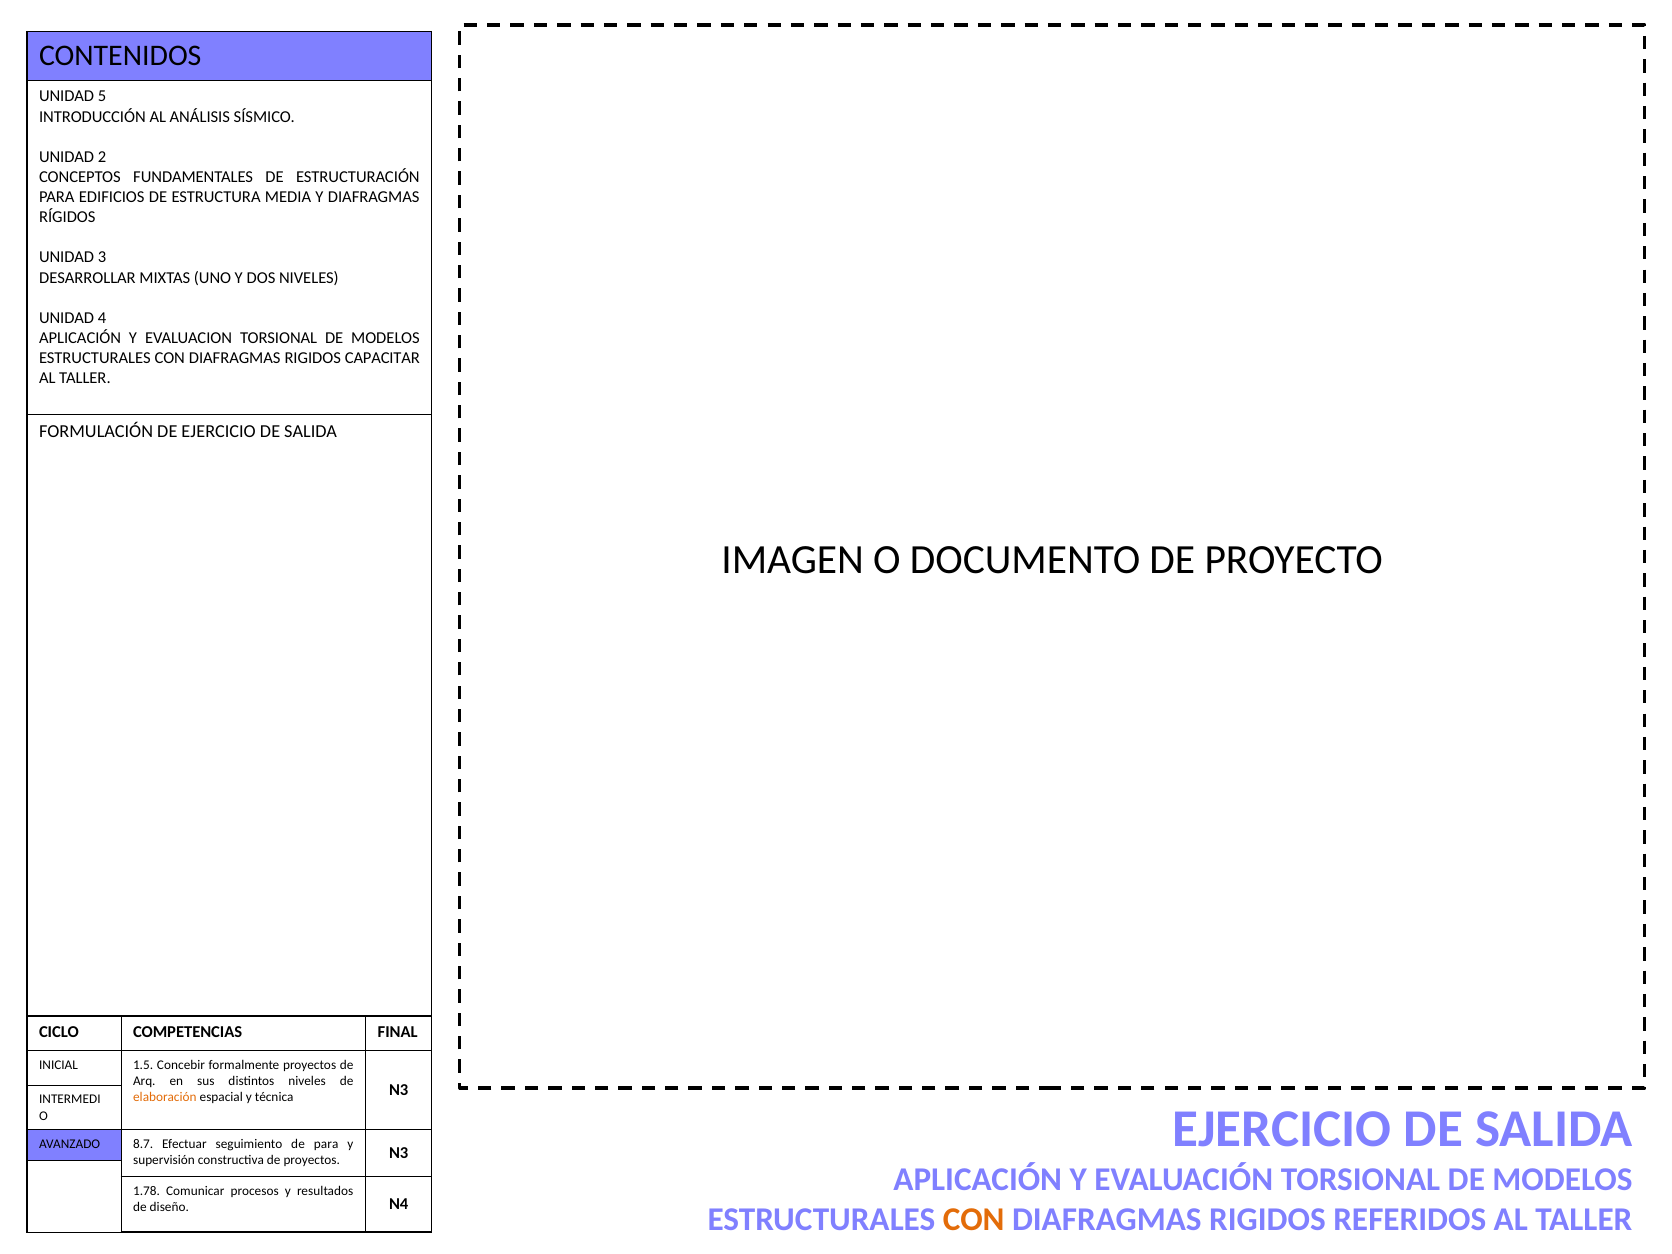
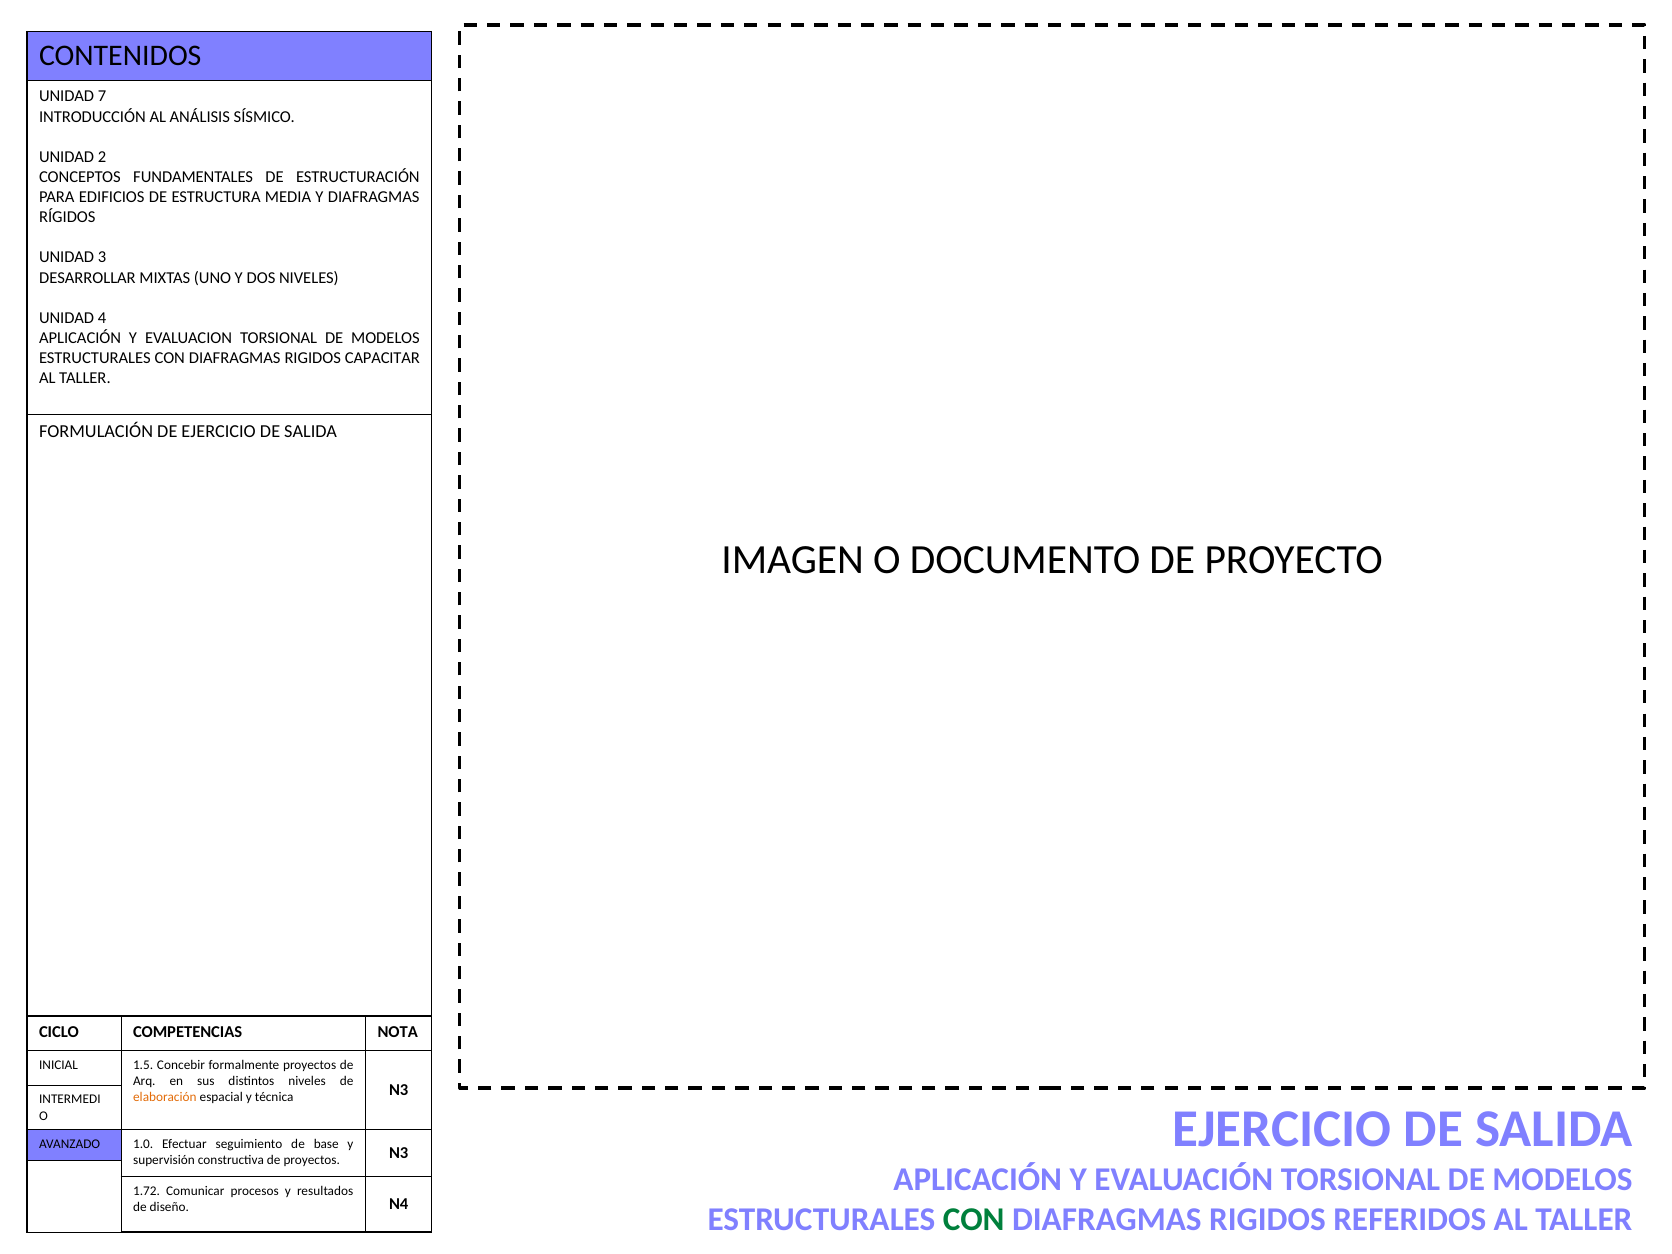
5: 5 -> 7 (102, 96)
FINAL: FINAL -> NOTA (398, 1032)
8.7: 8.7 -> 1.0 (143, 1144)
de para: para -> base (326, 1144)
1.78: 1.78 -> 1.72 (147, 1191)
CON colour: orange -> green (974, 1219)
